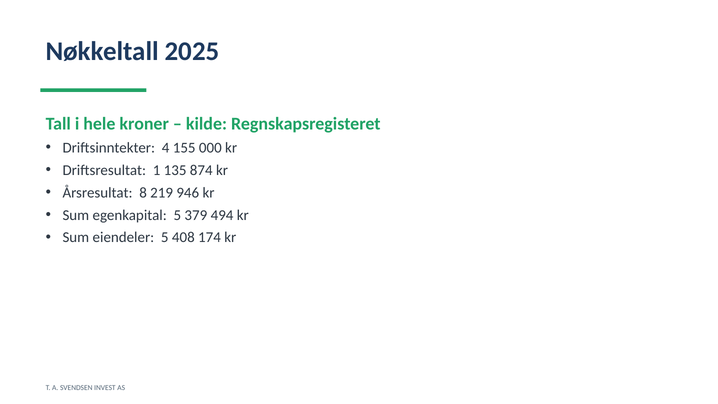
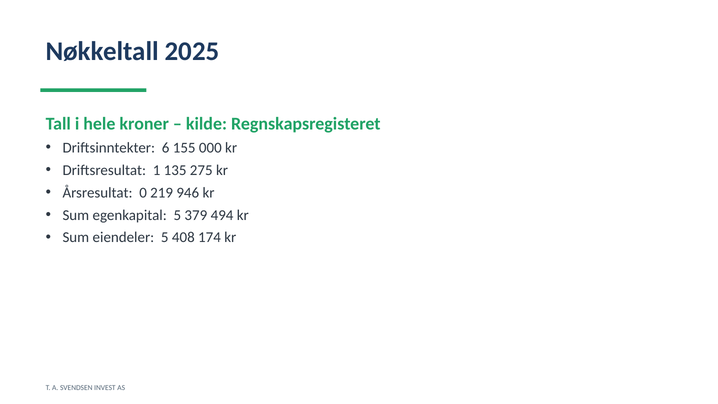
4: 4 -> 6 (166, 148)
874: 874 -> 275 (201, 170)
8: 8 -> 0 (143, 193)
